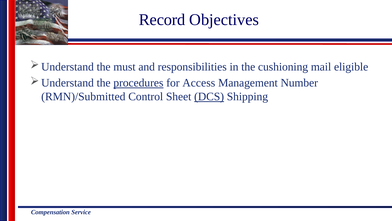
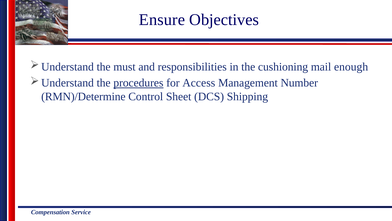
Record: Record -> Ensure (162, 20)
eligible: eligible -> enough (351, 67)
RMN)/Submitted: RMN)/Submitted -> RMN)/Determine (83, 96)
DCS underline: present -> none (209, 96)
